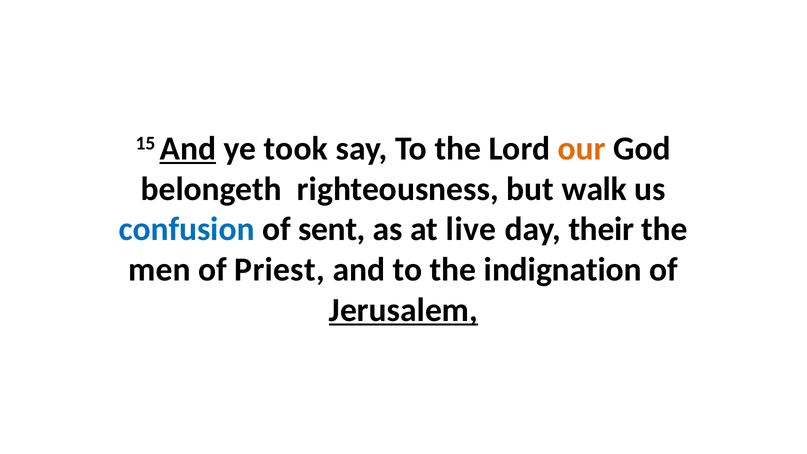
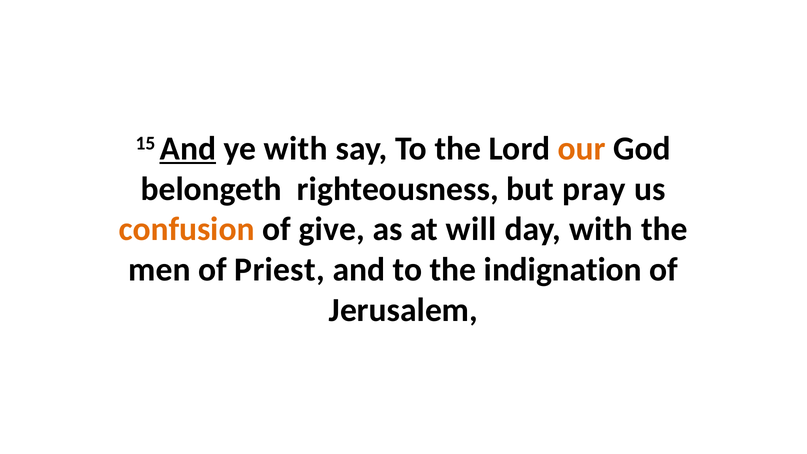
ye took: took -> with (296, 149)
walk: walk -> pray (594, 189)
confusion colour: blue -> orange (187, 229)
sent: sent -> give (332, 229)
live: live -> will (471, 229)
day their: their -> with (601, 229)
Jerusalem underline: present -> none (403, 310)
